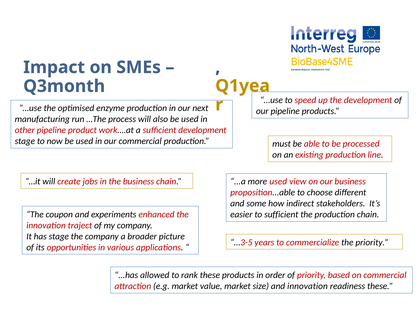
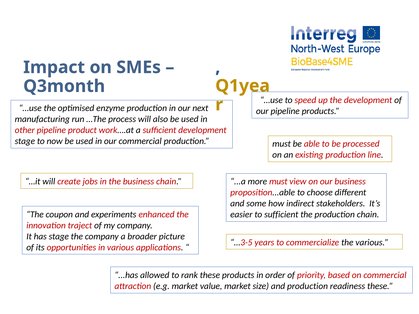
more used: used -> must (278, 182)
the priority: priority -> various (372, 243)
and innovation: innovation -> production (308, 286)
